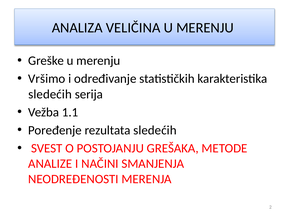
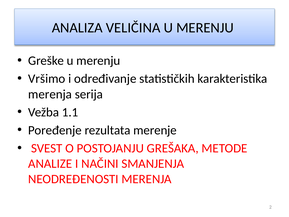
sledećih: sledećih -> merenja (50, 94)
rezultata sledećih: sledećih -> merenje (155, 130)
